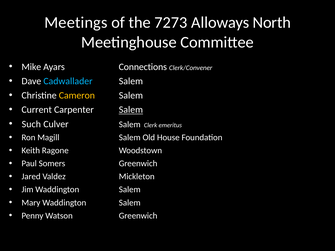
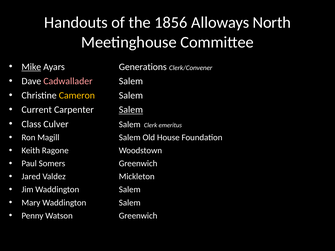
Meetings: Meetings -> Handouts (76, 23)
7273: 7273 -> 1856 (171, 23)
Mike underline: none -> present (31, 67)
Connections: Connections -> Generations (143, 67)
Cadwallader colour: light blue -> pink (68, 81)
Such: Such -> Class (31, 124)
